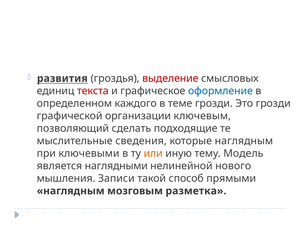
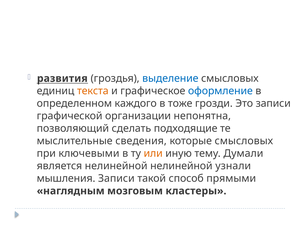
выделение colour: red -> blue (170, 78)
текста colour: red -> orange (93, 91)
теме: теме -> тоже (180, 103)
Это грозди: грозди -> записи (273, 103)
ключевым: ключевым -> непонятна (202, 116)
которые наглядным: наглядным -> смысловых (244, 141)
Модель: Модель -> Думали (243, 153)
является наглядными: наглядными -> нелинейной (116, 166)
нового: нового -> узнали (233, 166)
разметка: разметка -> кластеры (196, 191)
